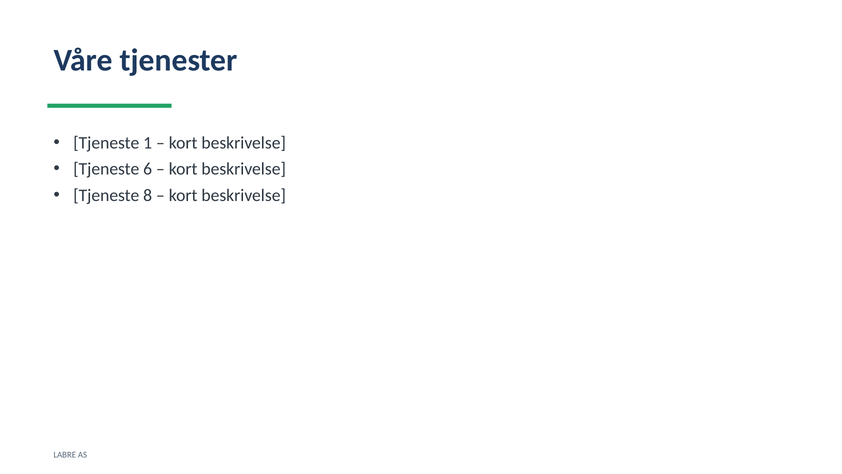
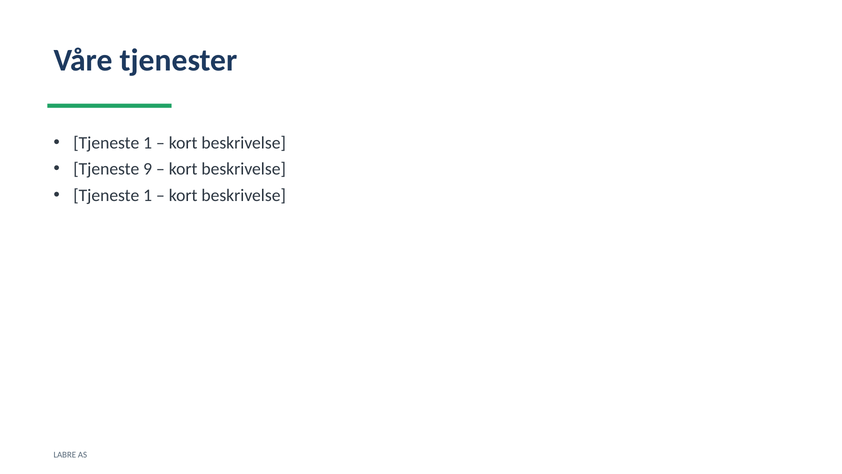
6: 6 -> 9 (148, 169)
8: 8 -> 1 (148, 195)
